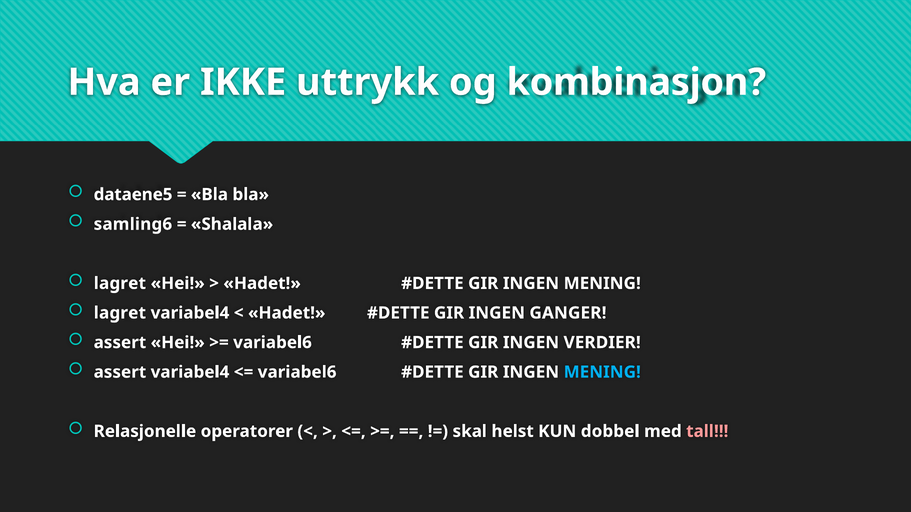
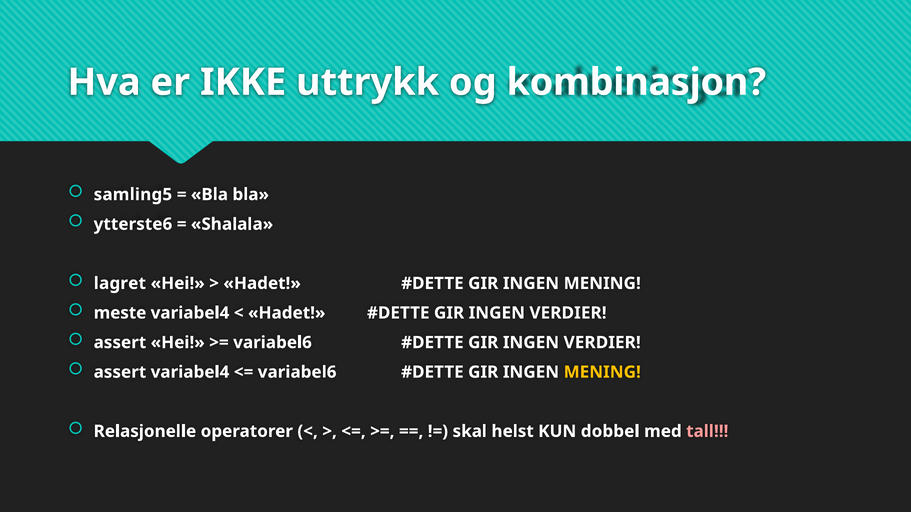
dataene5: dataene5 -> samling5 (133, 195)
samling6: samling6 -> ytterste6 (133, 224)
lagret: lagret -> meste (120, 313)
GANGER: GANGER -> VERDIER (568, 313)
MENING colour: light blue -> yellow (602, 372)
